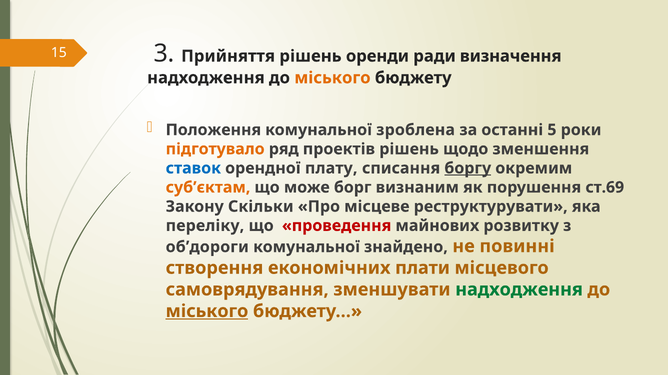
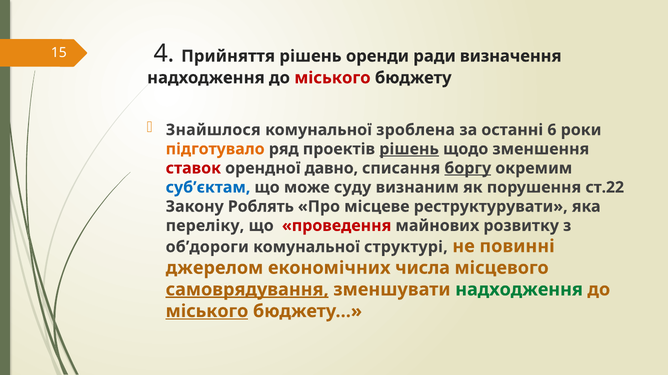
3: 3 -> 4 (164, 53)
міського colour: orange -> red (332, 78)
Положення: Положення -> Знайшлося (213, 130)
5: 5 -> 6 (552, 130)
рішень underline: none -> present (409, 149)
ставок colour: blue -> red (193, 169)
плату: плату -> давно (331, 169)
суб’єктам colour: orange -> blue (208, 188)
борг: борг -> суду (353, 188)
ст.69: ст.69 -> ст.22 (605, 188)
Скільки: Скільки -> Роблять (261, 207)
знайдено: знайдено -> структурі (406, 247)
створення: створення -> джерелом (214, 268)
плати: плати -> числа (423, 268)
самоврядування underline: none -> present (247, 290)
